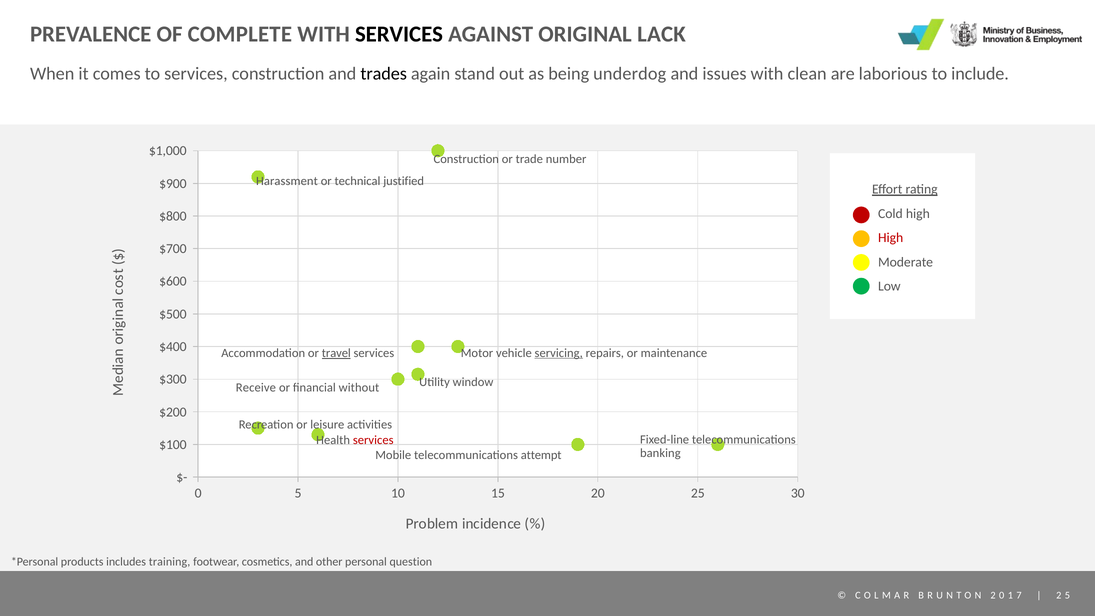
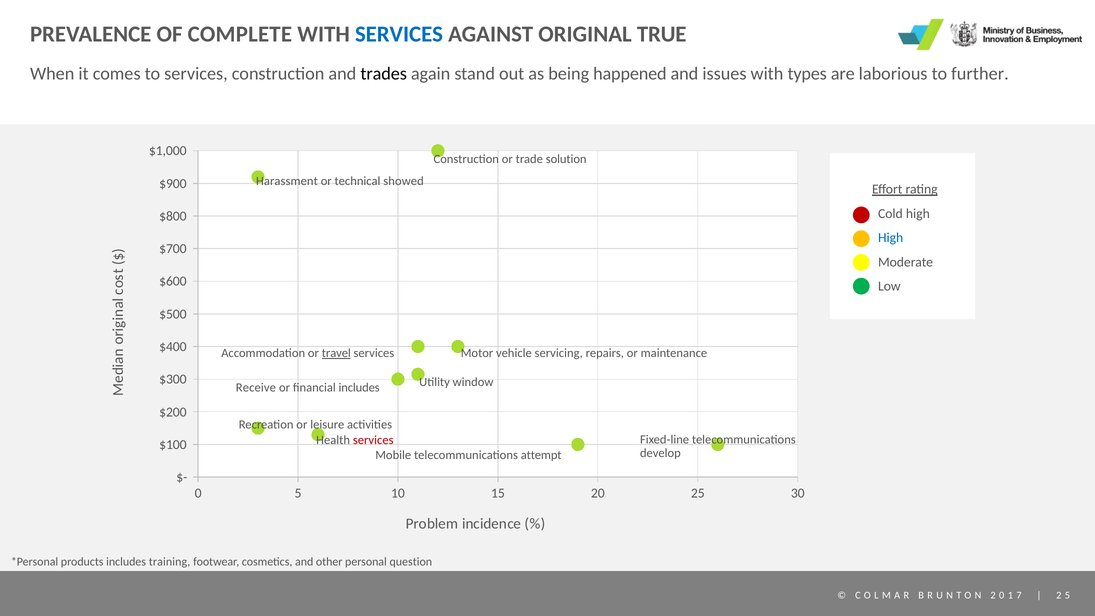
SERVICES colour: black -> blue (399, 34)
LACK: LACK -> TRUE (662, 34)
underdog: underdog -> happened (630, 74)
clean: clean -> types (807, 74)
include: include -> further (980, 74)
number: number -> solution (566, 159)
justified: justified -> showed (404, 181)
High colour: red -> blue (891, 238)
servicing underline: present -> none (559, 353)
financial without: without -> includes (359, 387)
banking: banking -> develop (660, 453)
